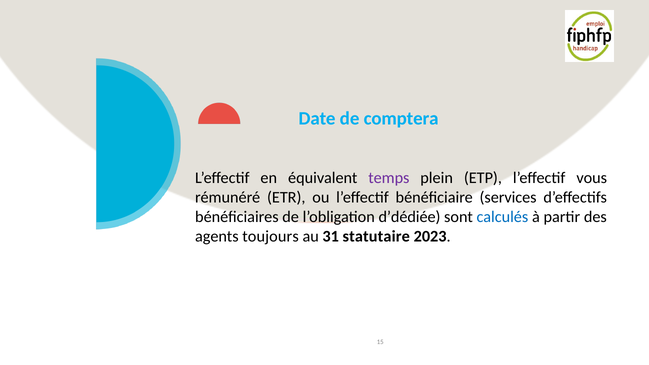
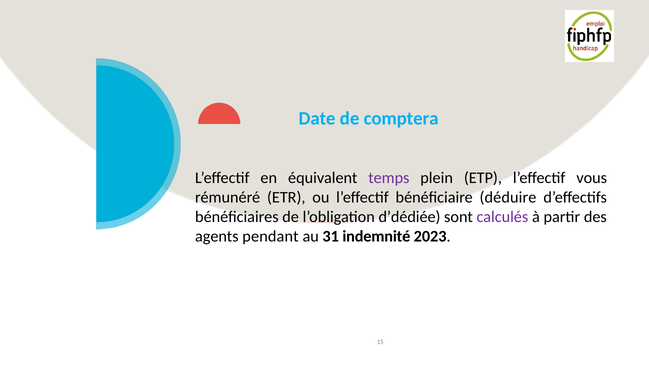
services: services -> déduire (508, 197)
calculés colour: blue -> purple (502, 217)
toujours: toujours -> pendant (271, 236)
statutaire: statutaire -> indemnité (376, 236)
